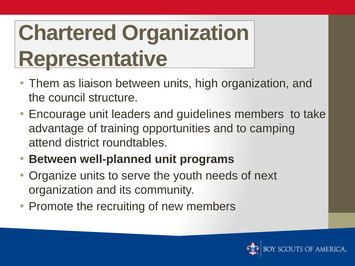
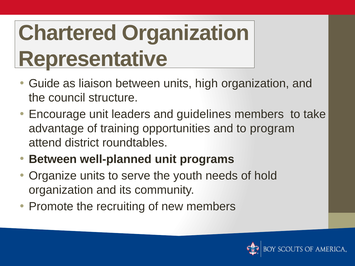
Them: Them -> Guide (44, 84)
camping: camping -> program (272, 129)
next: next -> hold (266, 176)
